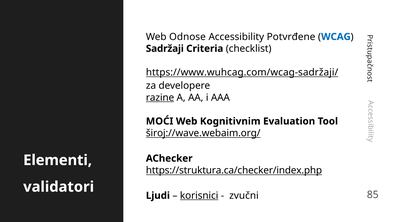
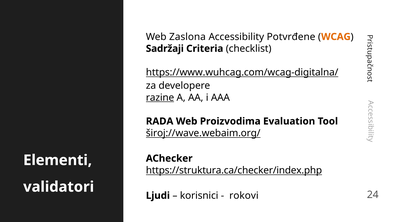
Odnose: Odnose -> Zaslona (187, 37)
WCAG colour: blue -> orange (336, 37)
https://www.wuhcag.com/wcag-sadržaji/: https://www.wuhcag.com/wcag-sadržaji/ -> https://www.wuhcag.com/wcag-digitalna/ (242, 72)
MOĆI: MOĆI -> RADA (160, 121)
Kognitivnim: Kognitivnim -> Proizvodima (230, 121)
85: 85 -> 24 (373, 194)
korisnici underline: present -> none (199, 195)
zvučni: zvučni -> rokovi (244, 195)
